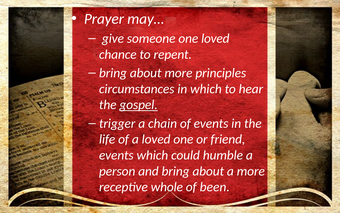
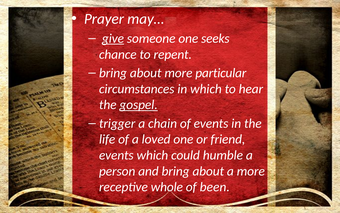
give underline: none -> present (113, 38)
one loved: loved -> seeks (215, 38)
principles: principles -> particular (221, 73)
